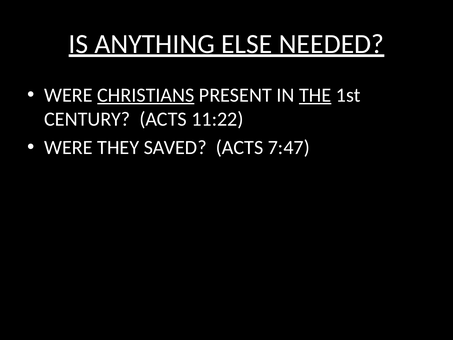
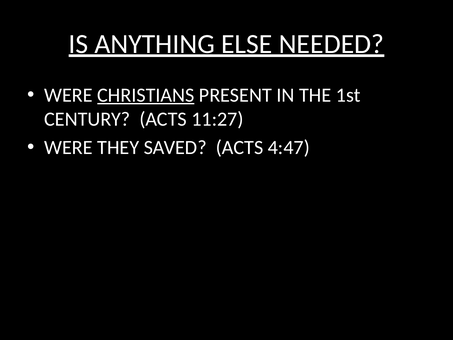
THE underline: present -> none (315, 95)
11:22: 11:22 -> 11:27 (217, 119)
7:47: 7:47 -> 4:47 (289, 147)
